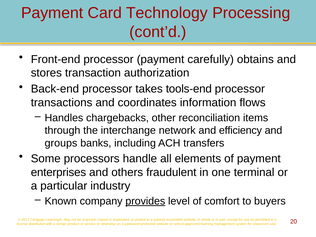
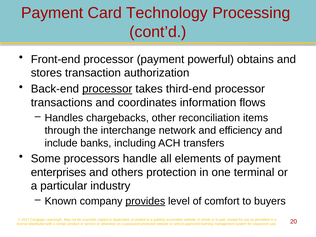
carefully: carefully -> powerful (211, 59)
processor underline: none -> present (107, 89)
tools-end: tools-end -> third-end (189, 89)
groups: groups -> include (61, 143)
fraudulent: fraudulent -> protection (171, 172)
